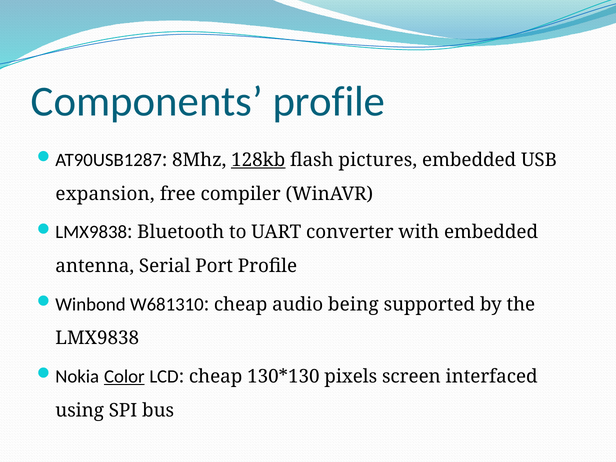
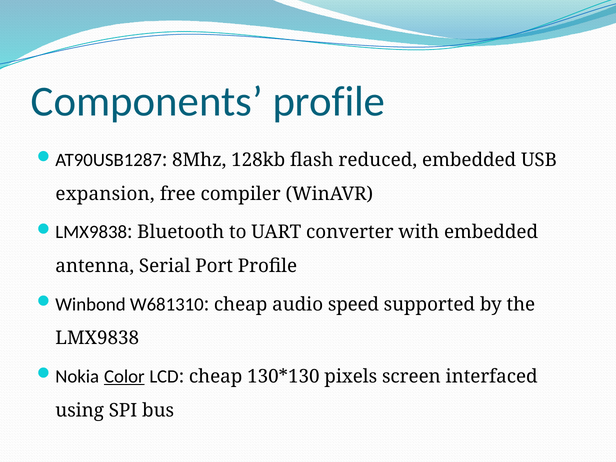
128kb underline: present -> none (258, 160)
pictures: pictures -> reduced (378, 160)
being: being -> speed (353, 304)
